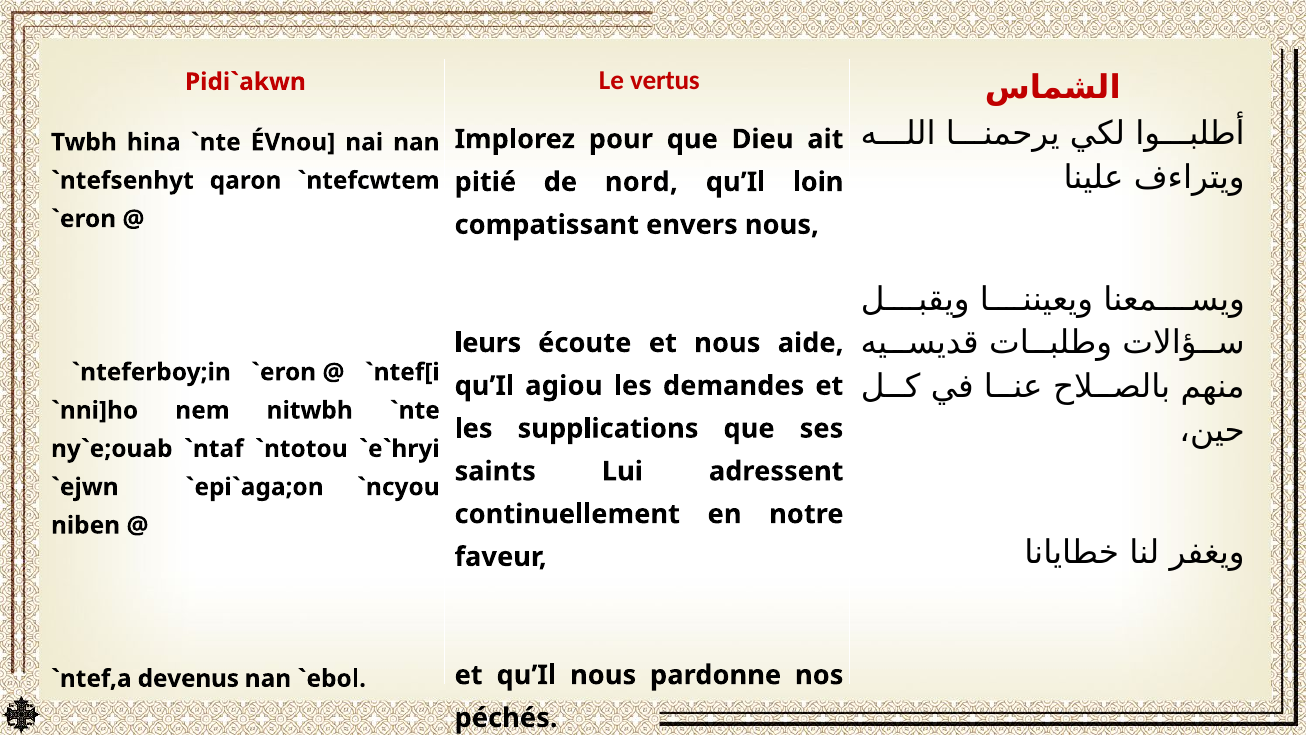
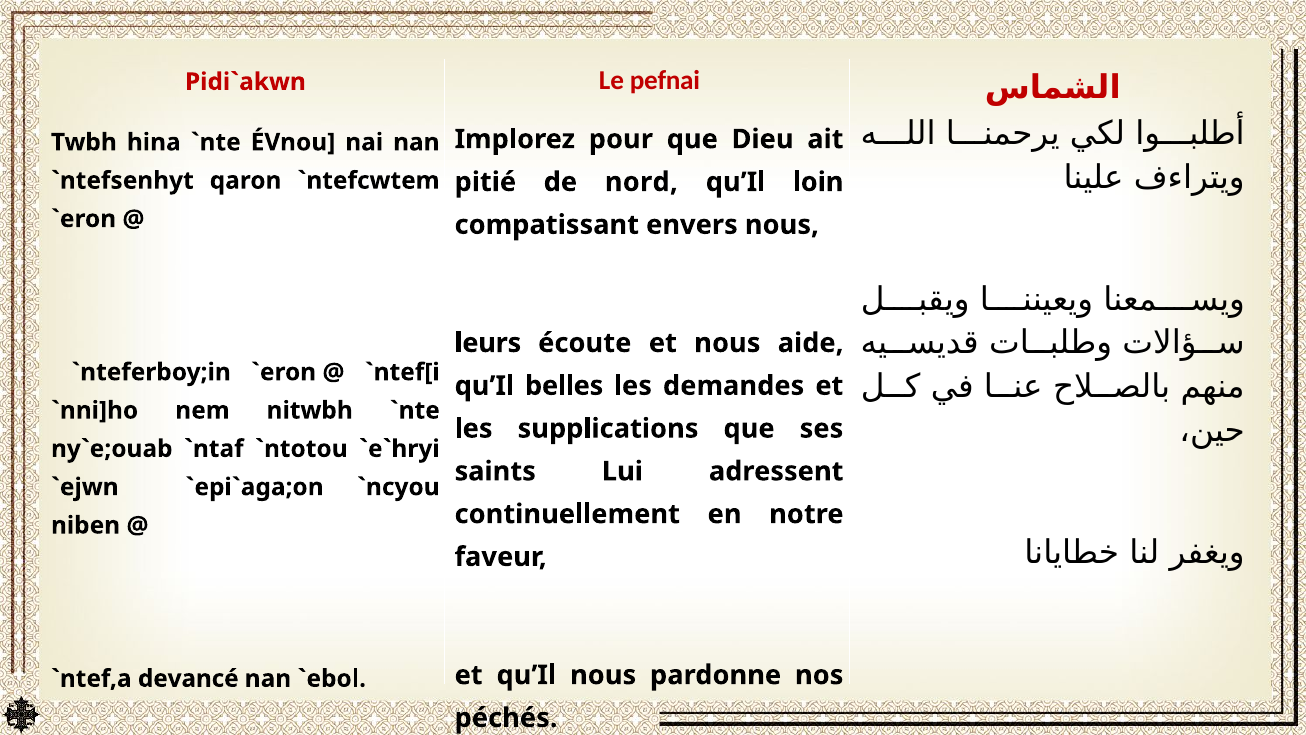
vertus: vertus -> pefnai (665, 81)
agiou: agiou -> belles (564, 386)
devenus: devenus -> devancé (188, 678)
